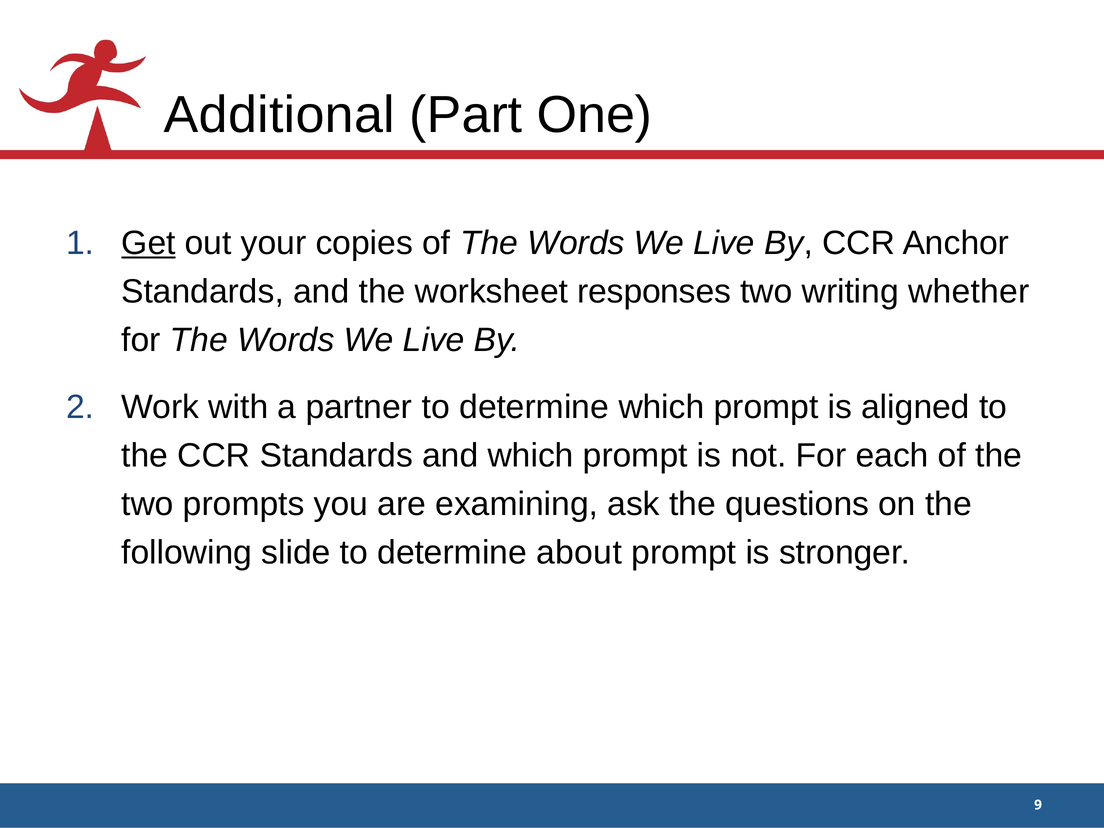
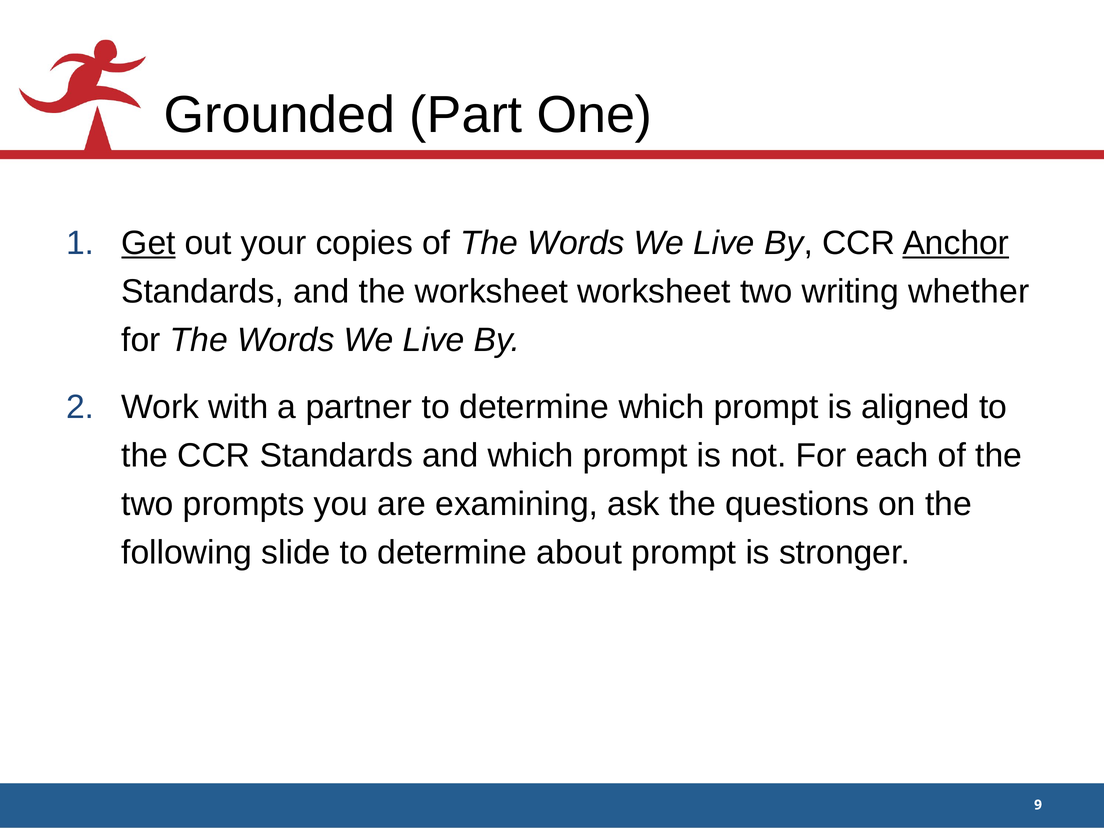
Additional: Additional -> Grounded (280, 115)
Anchor underline: none -> present (956, 243)
worksheet responses: responses -> worksheet (654, 292)
